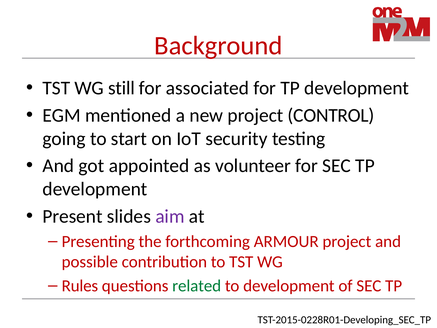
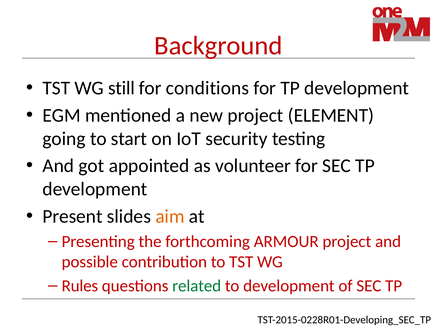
associated: associated -> conditions (207, 88)
CONTROL: CONTROL -> ELEMENT (331, 115)
aim colour: purple -> orange (170, 216)
